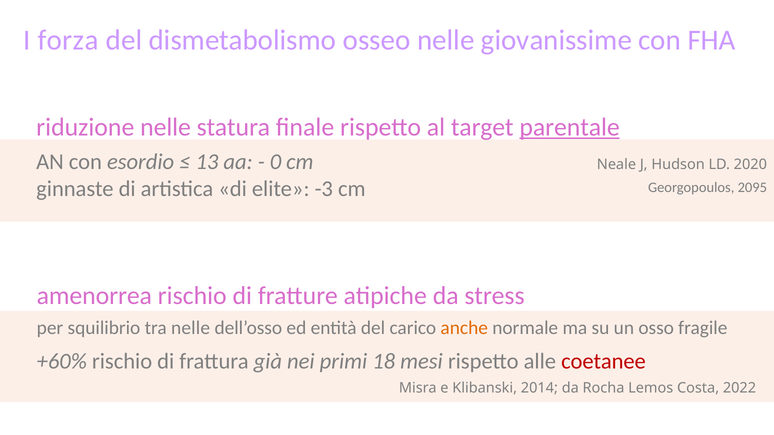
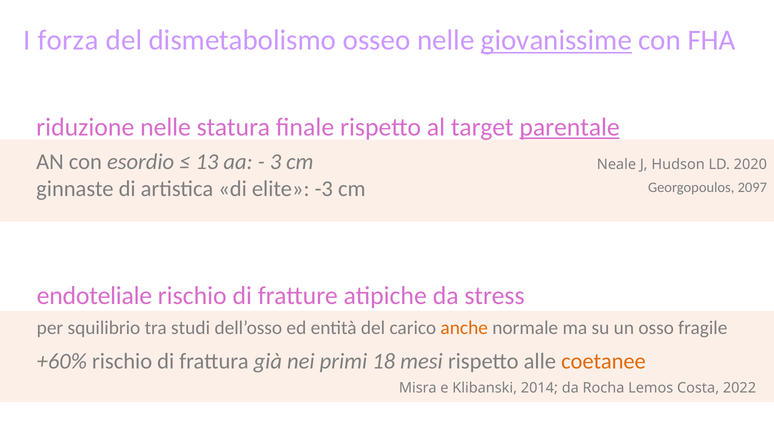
giovanissime underline: none -> present (556, 40)
0: 0 -> 3 (275, 162)
2095: 2095 -> 2097 (752, 187)
amenorrea: amenorrea -> endoteliale (94, 296)
tra nelle: nelle -> studi (191, 328)
coetanee colour: red -> orange (603, 361)
